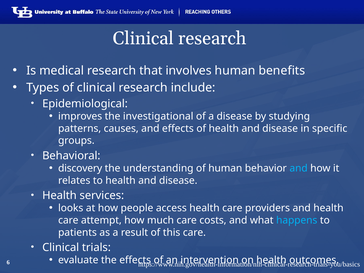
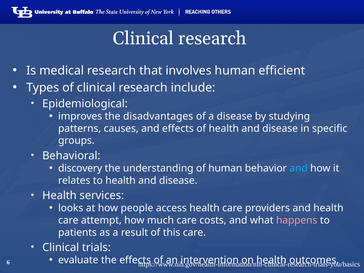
benefits: benefits -> efficient (282, 71)
investigational: investigational -> disadvantages (158, 116)
happens colour: light blue -> pink (297, 220)
